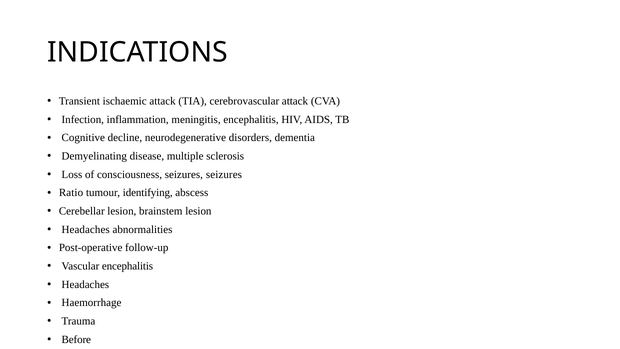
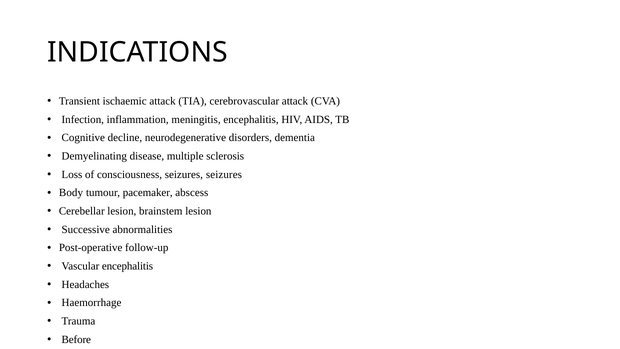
Ratio: Ratio -> Body (71, 193)
identifying: identifying -> pacemaker (148, 193)
Headaches: Headaches -> Successive (86, 229)
